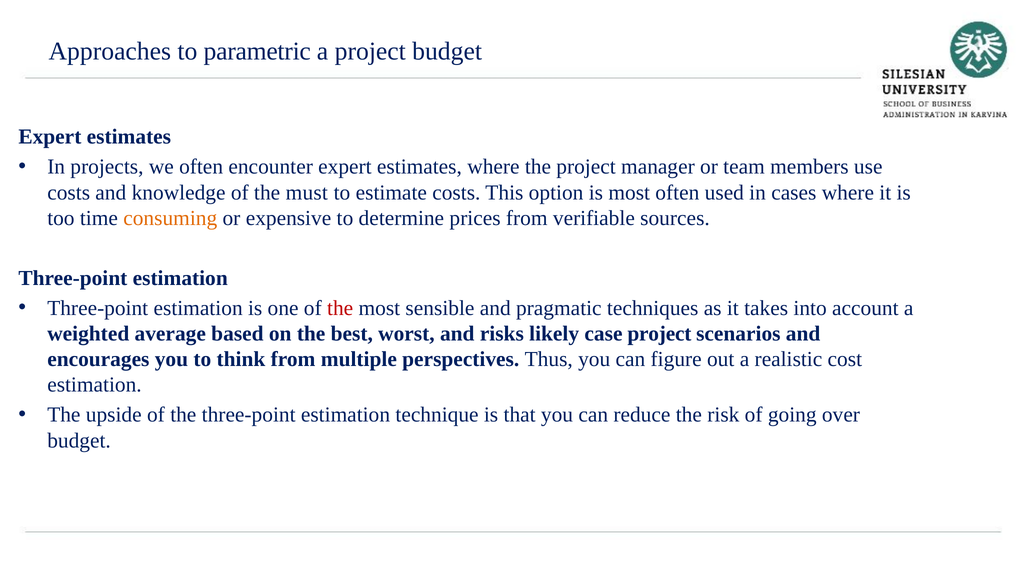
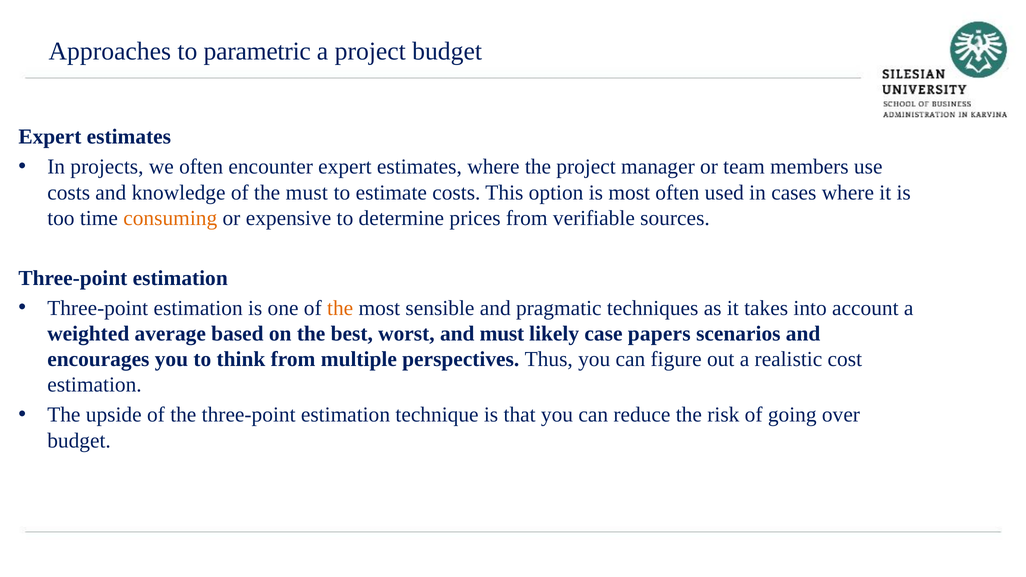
the colour: red -> orange (340, 308)
and risks: risks -> must (502, 334)
case project: project -> papers (659, 334)
